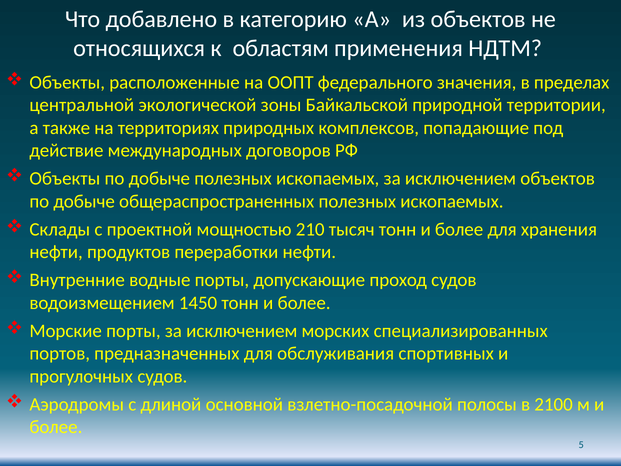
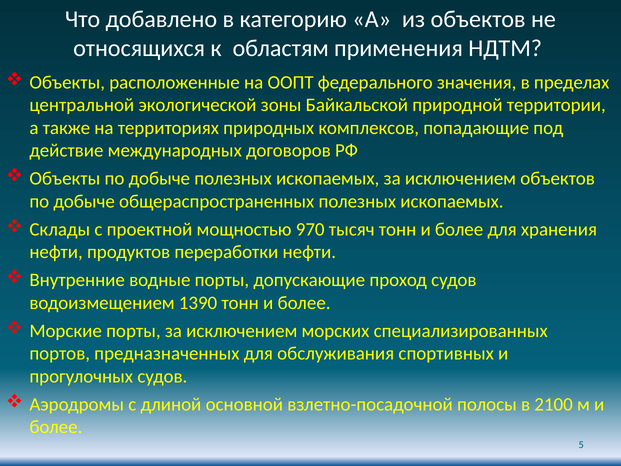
210: 210 -> 970 (310, 229)
1450: 1450 -> 1390 (198, 303)
